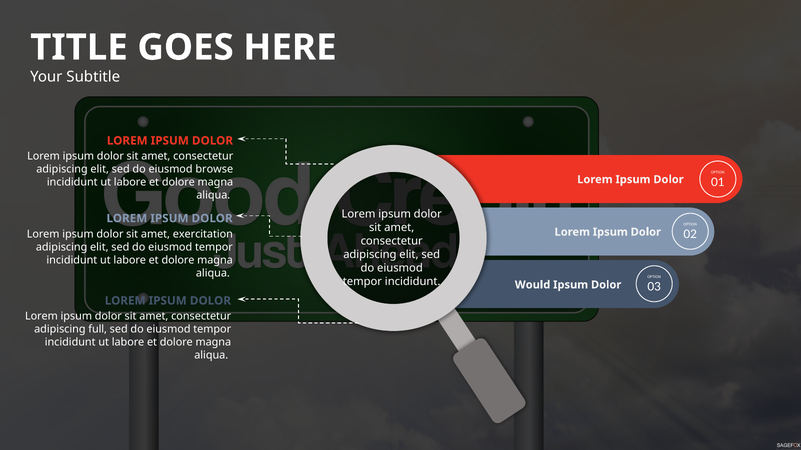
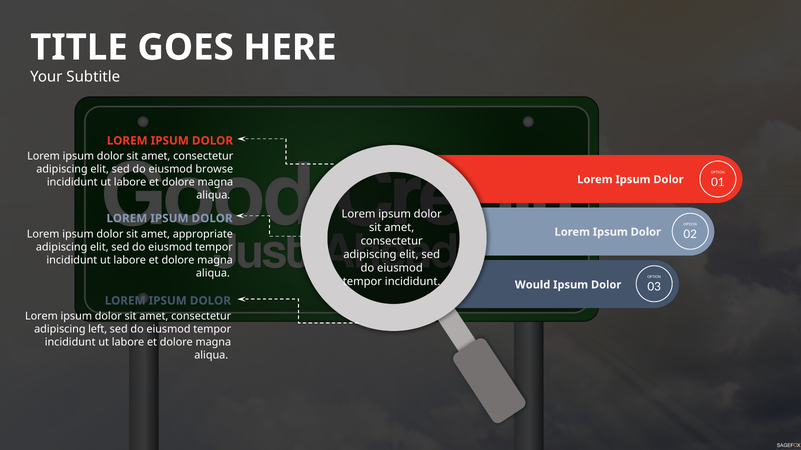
exercitation: exercitation -> appropriate (203, 234)
full: full -> left (98, 330)
